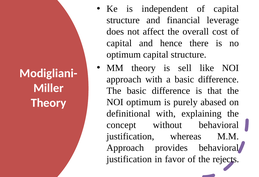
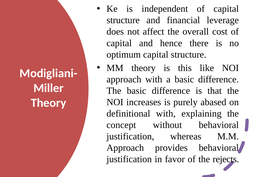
sell: sell -> this (185, 68)
NOI optimum: optimum -> increases (144, 102)
